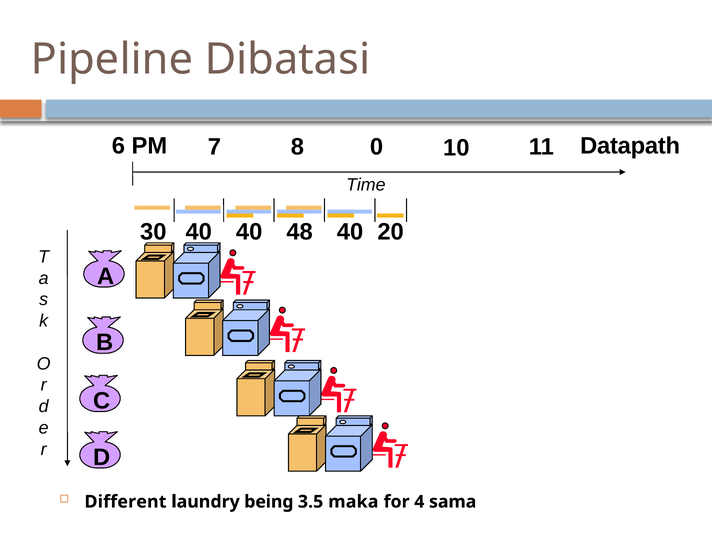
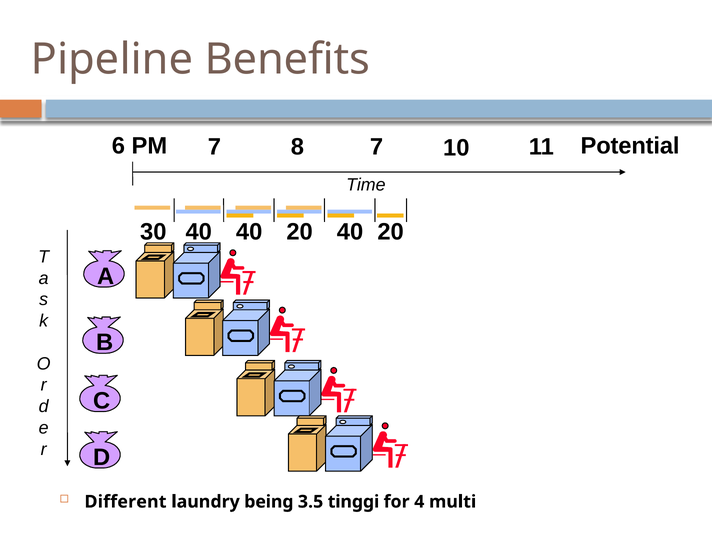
Dibatasi: Dibatasi -> Benefits (287, 59)
8 0: 0 -> 7 (377, 147)
Datapath: Datapath -> Potential (630, 146)
40 40 48: 48 -> 20 (300, 232)
maka: maka -> tinggi (354, 502)
sama: sama -> multi (453, 502)
